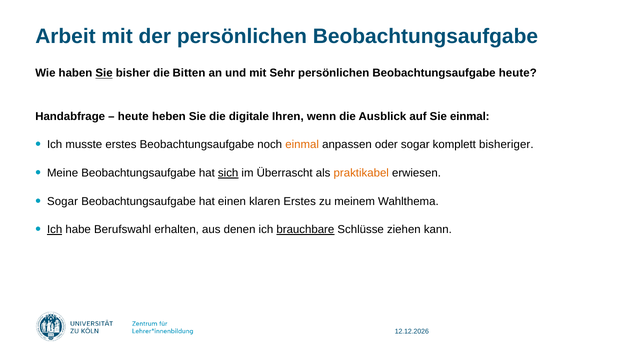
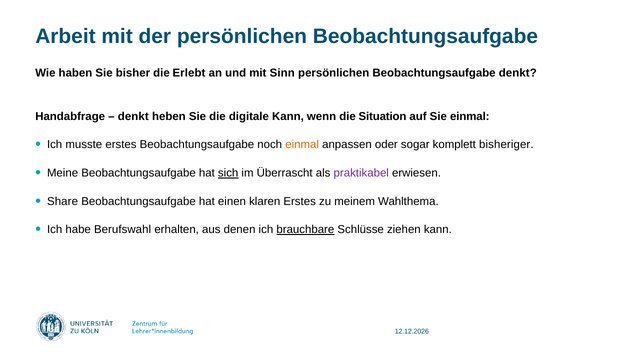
Sie underline: present -> none (104, 73)
Bitten: Bitten -> Erlebt (189, 73)
Sehr: Sehr -> Sinn (282, 73)
Beobachtungsaufgabe heute: heute -> denkt (518, 73)
heute: heute -> denkt (133, 117)
digitale Ihren: Ihren -> Kann (288, 117)
Ausblick: Ausblick -> Situation (382, 117)
praktikabel colour: orange -> purple (361, 173)
Sogar: Sogar -> Share (63, 202)
Ich underline: present -> none (55, 230)
